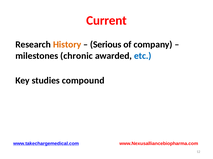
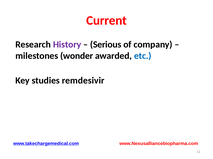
History colour: orange -> purple (67, 45)
chronic: chronic -> wonder (77, 56)
compound: compound -> remdesivir (83, 81)
